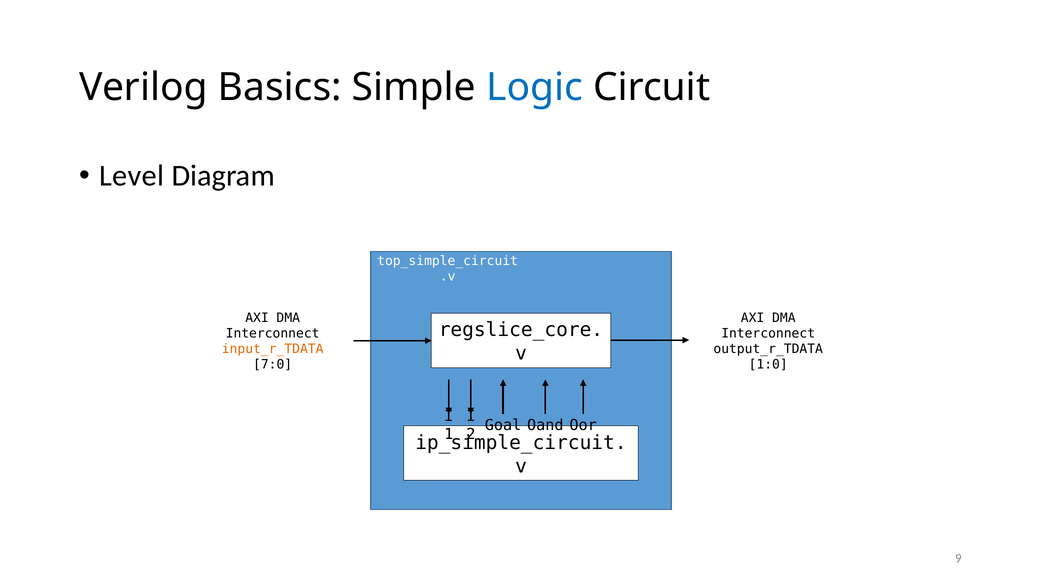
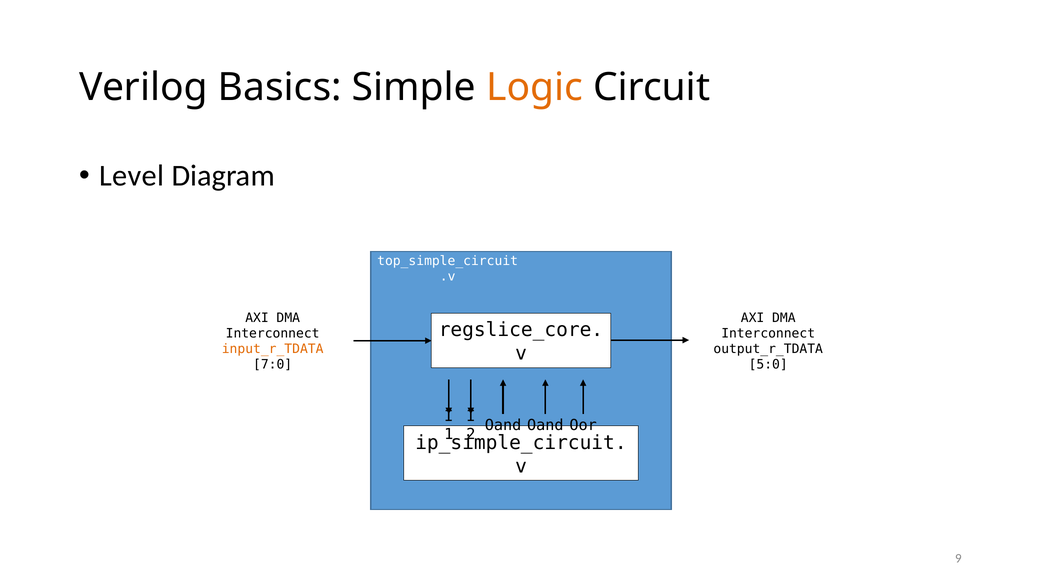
Logic colour: blue -> orange (535, 87)
1:0: 1:0 -> 5:0 (768, 365)
Goal: Goal -> Oand (503, 425)
